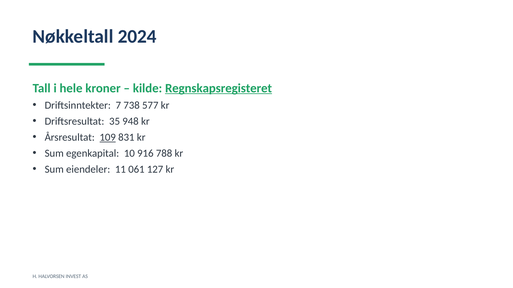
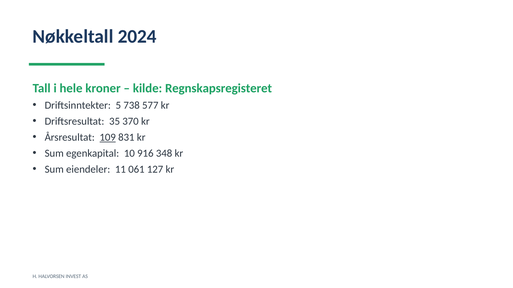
Regnskapsregisteret underline: present -> none (219, 88)
7: 7 -> 5 (118, 105)
948: 948 -> 370 (131, 122)
788: 788 -> 348 (164, 154)
